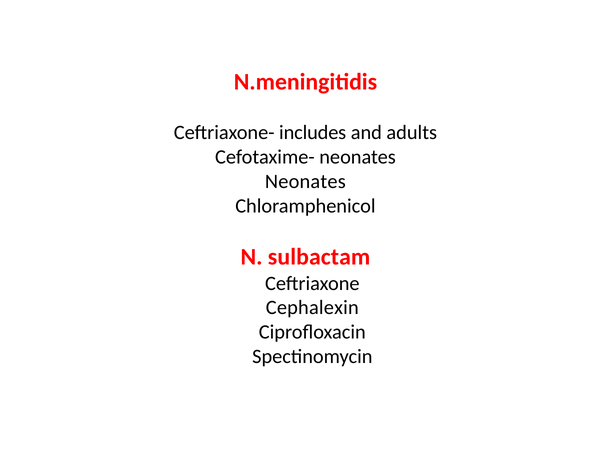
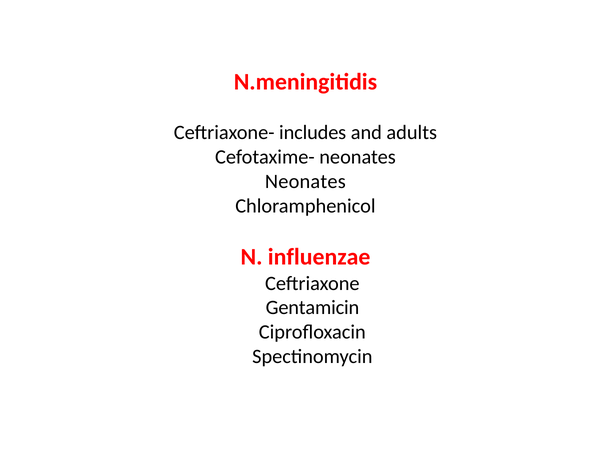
sulbactam: sulbactam -> influenzae (319, 257)
Cephalexin: Cephalexin -> Gentamicin (312, 308)
